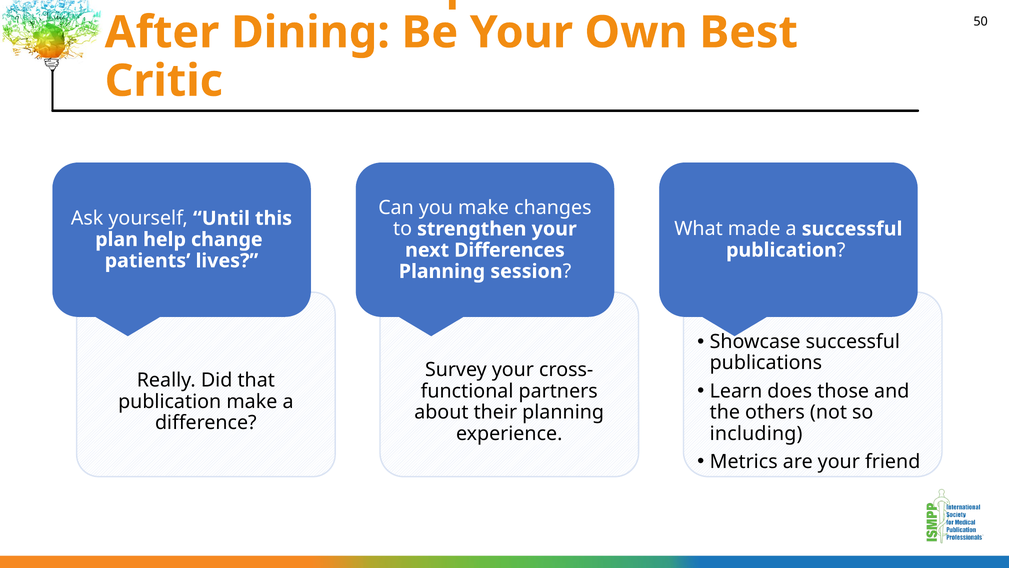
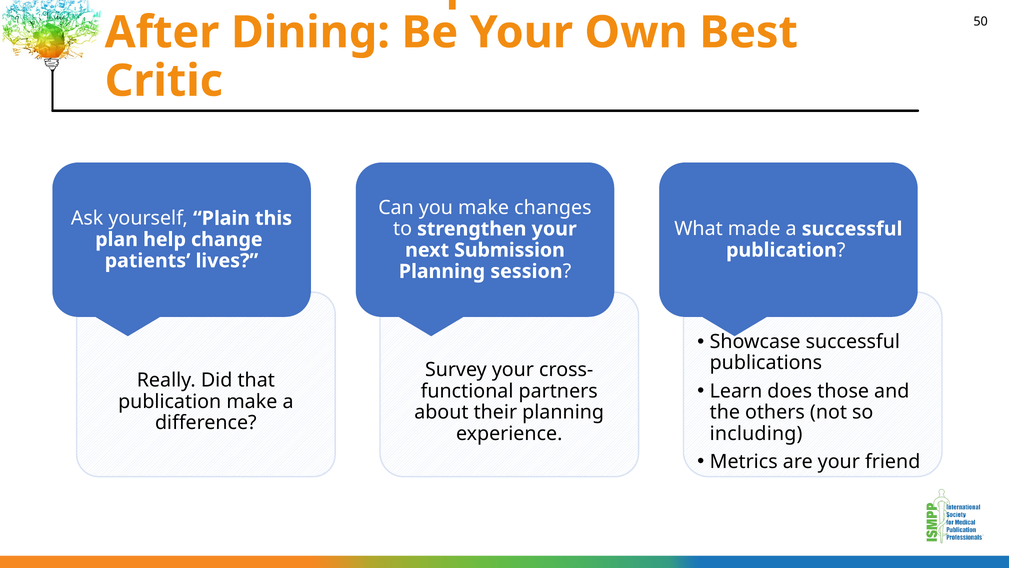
Until: Until -> Plain (221, 218)
Differences: Differences -> Submission (509, 250)
